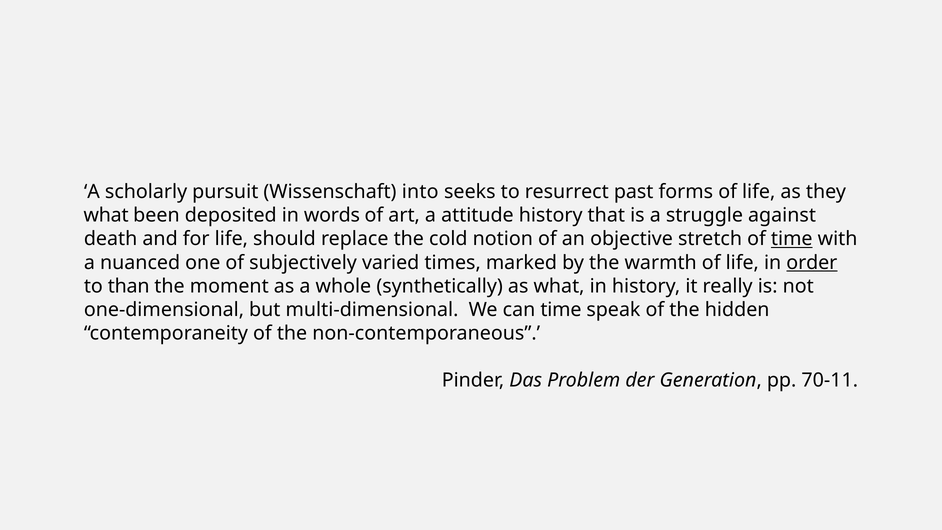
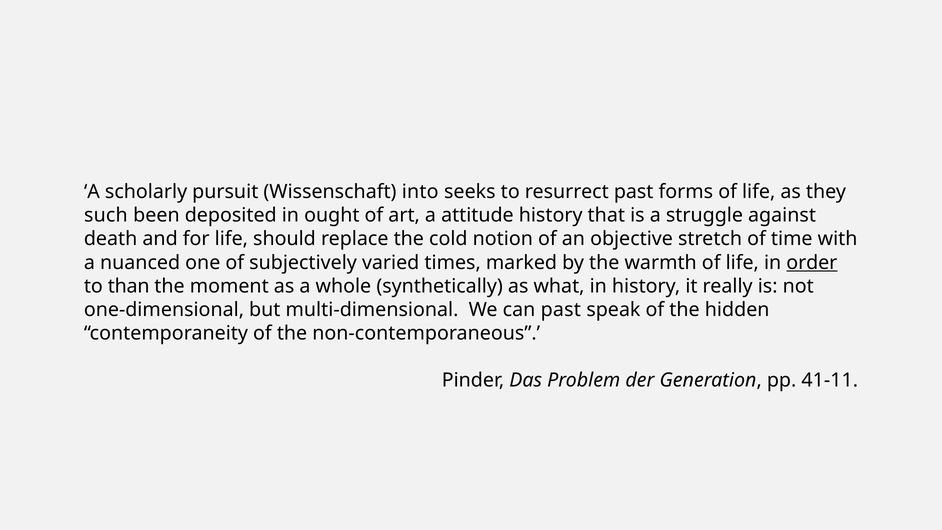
what: what -> such (106, 215)
words: words -> ought (332, 215)
time underline: present -> none (792, 239)
can time: time -> past (561, 310)
70-11: 70-11 -> 41-11 (830, 380)
